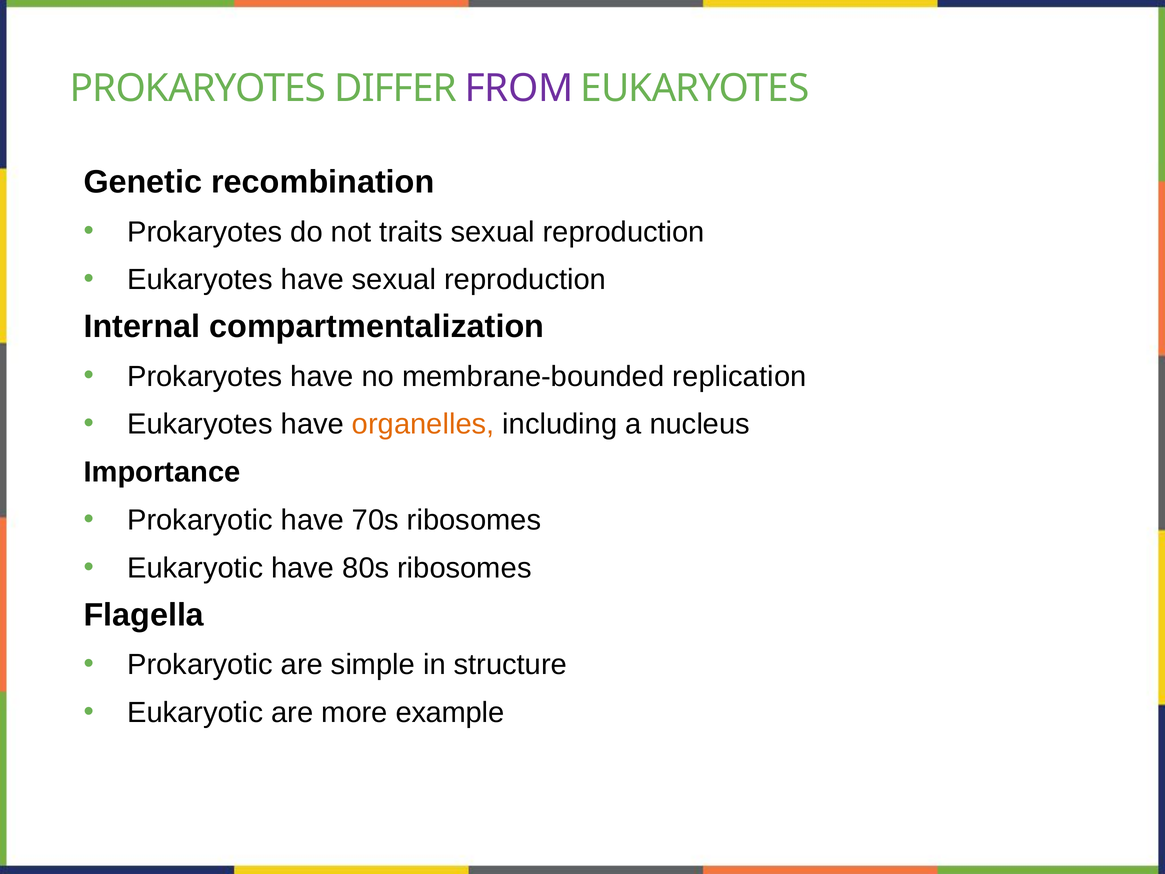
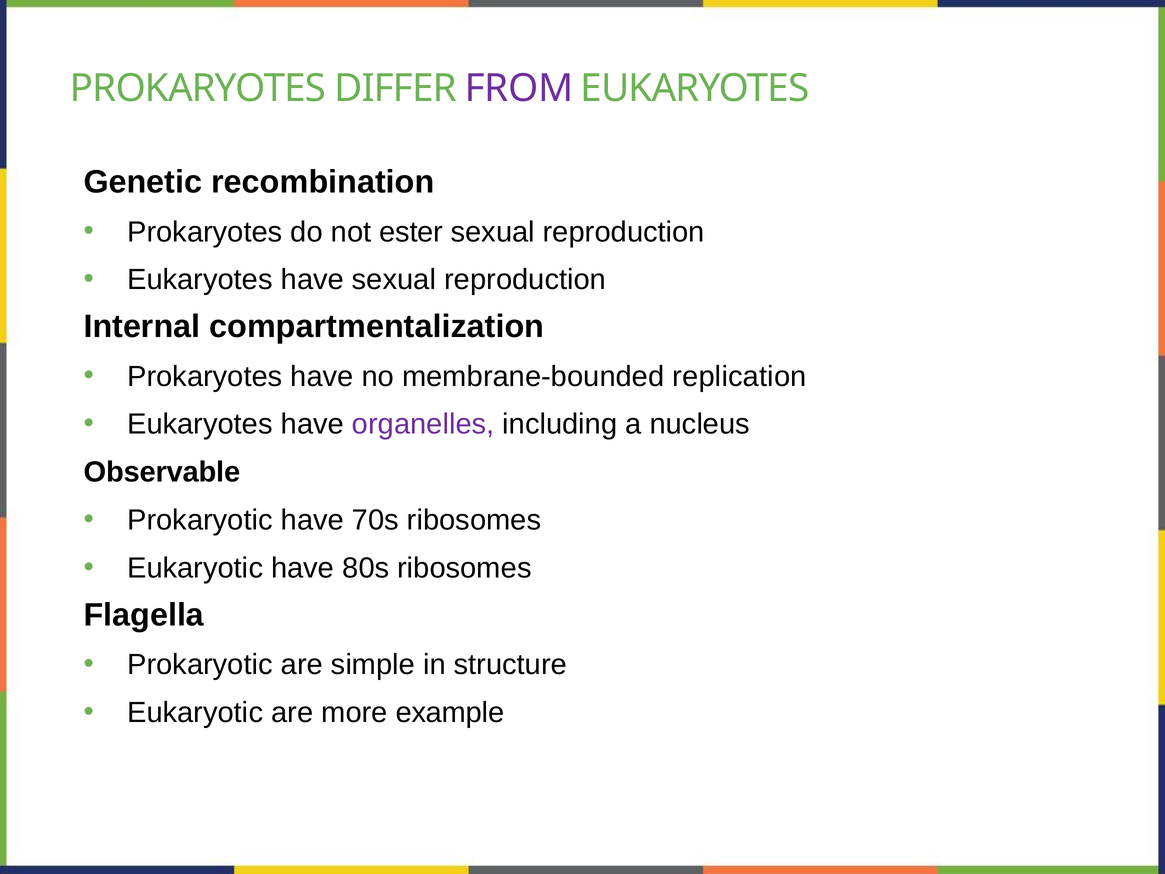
traits: traits -> ester (411, 232)
organelles colour: orange -> purple (423, 424)
Importance: Importance -> Observable (162, 472)
